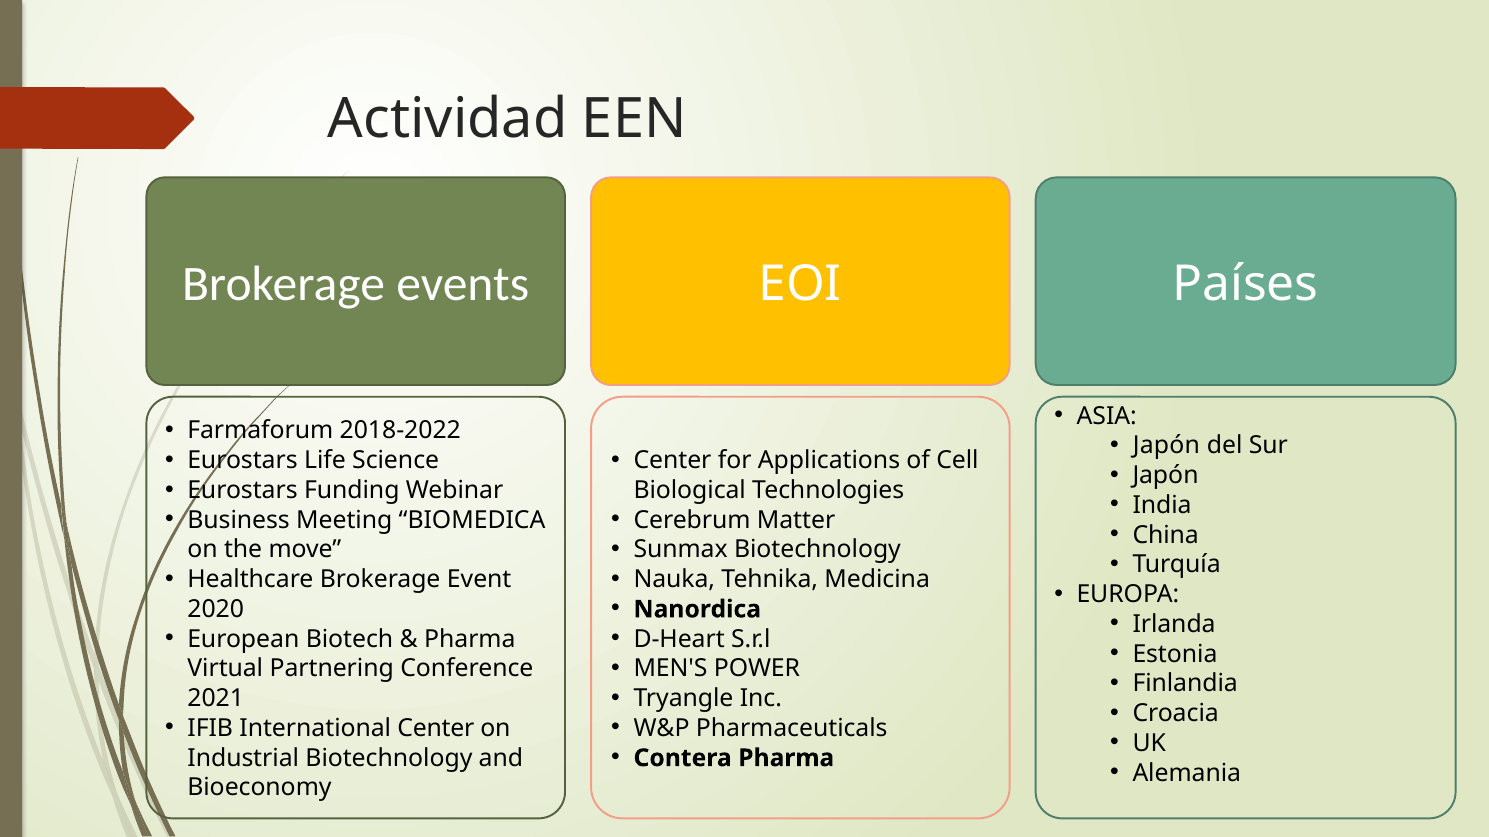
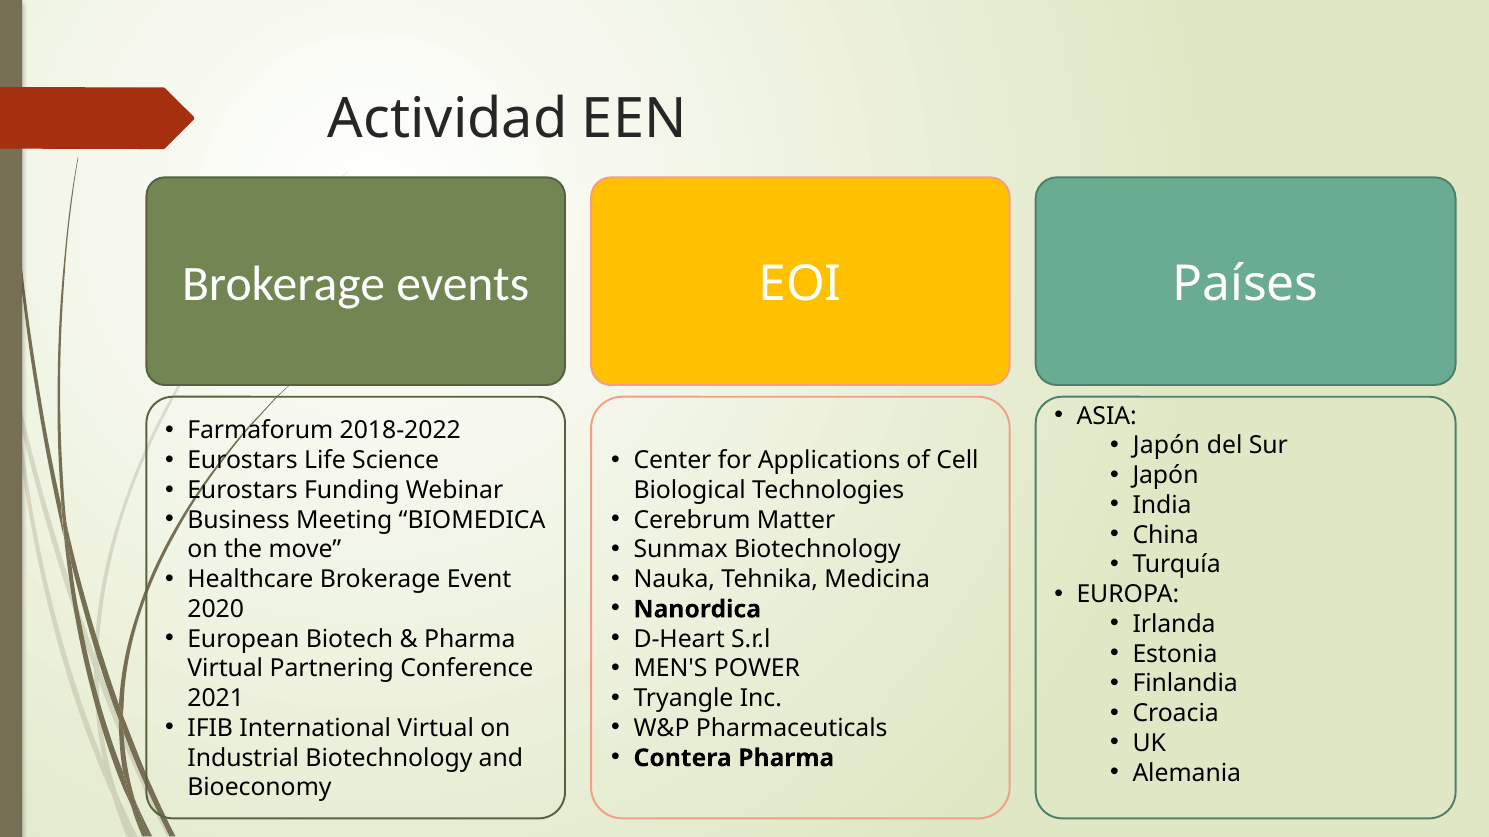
International Center: Center -> Virtual (436, 729)
